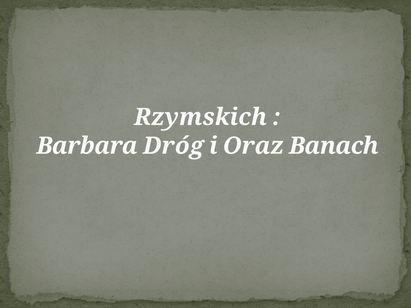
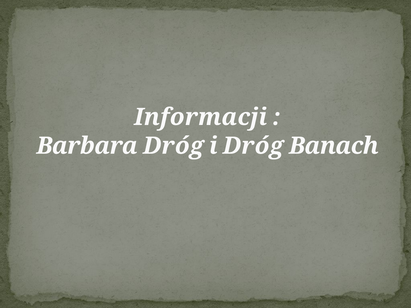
Rzymskich: Rzymskich -> Informacji (201, 117)
i Oraz: Oraz -> Dróg (253, 146)
